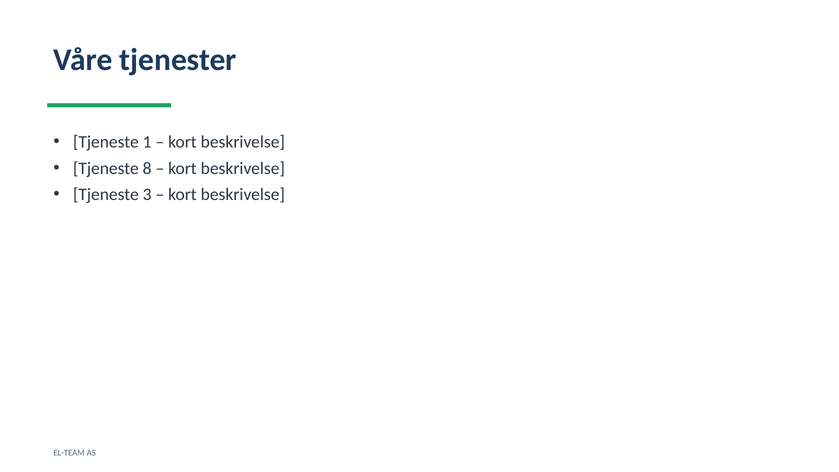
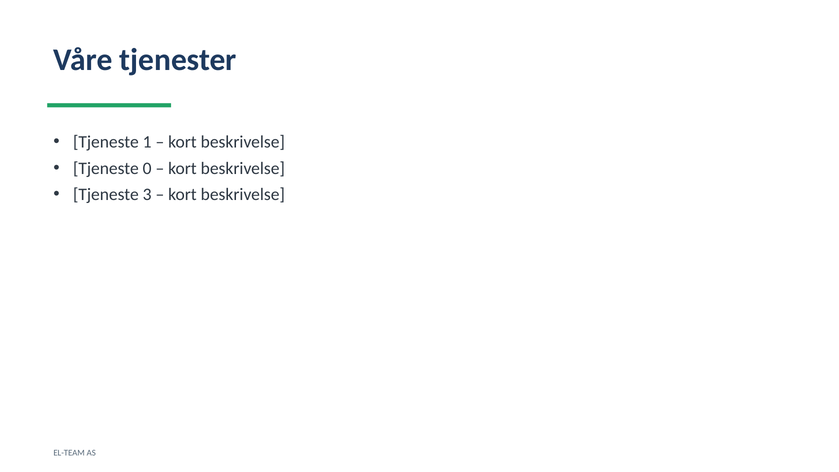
8: 8 -> 0 (147, 168)
